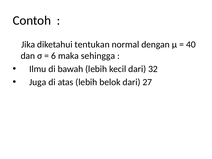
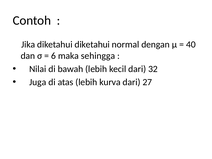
diketahui tentukan: tentukan -> diketahui (92, 44)
Ilmu: Ilmu -> Nilai (38, 69)
belok: belok -> kurva (110, 82)
